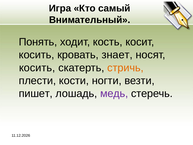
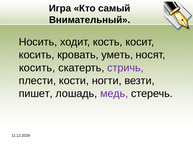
Понять: Понять -> Носить (38, 42)
знает: знает -> уметь (117, 55)
стричь colour: orange -> purple (125, 68)
